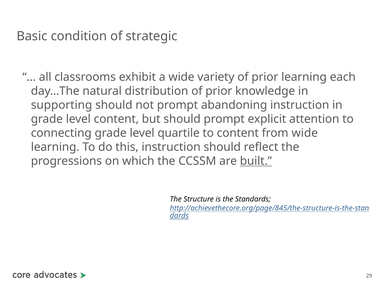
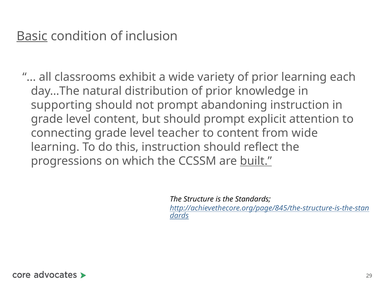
Basic underline: none -> present (32, 36)
strategic: strategic -> inclusion (152, 36)
quartile: quartile -> teacher (178, 133)
